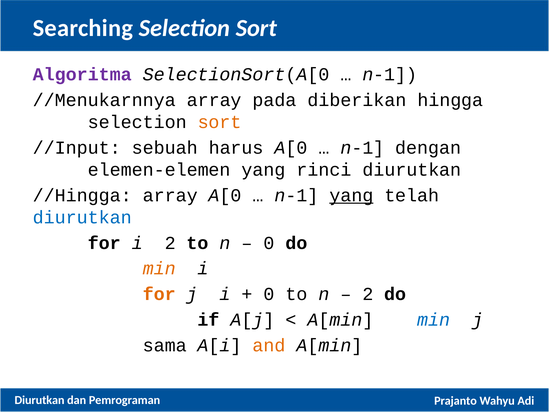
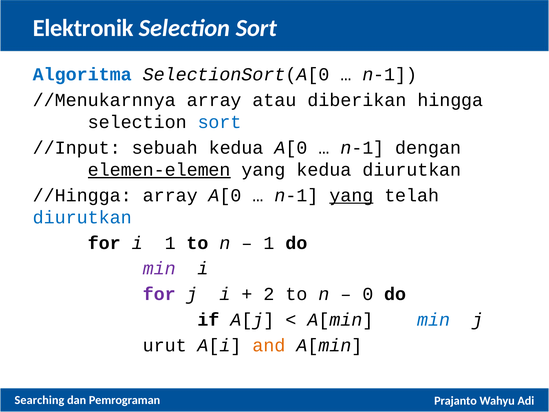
Searching: Searching -> Elektronik (83, 28)
Algoritma colour: purple -> blue (82, 74)
pada: pada -> atau (275, 100)
sort colour: orange -> blue (220, 122)
sebuah harus: harus -> kedua (236, 148)
elemen-elemen underline: none -> present (159, 170)
yang rinci: rinci -> kedua (324, 170)
2: 2 -> 1 (170, 243)
0: 0 -> 1 (269, 243)
min colour: orange -> purple (159, 268)
for colour: orange -> purple (159, 294)
0: 0 -> 2 (269, 294)
2: 2 -> 0 (368, 294)
sama: sama -> urut (165, 345)
Diurutkan: Diurutkan -> Searching (39, 400)
